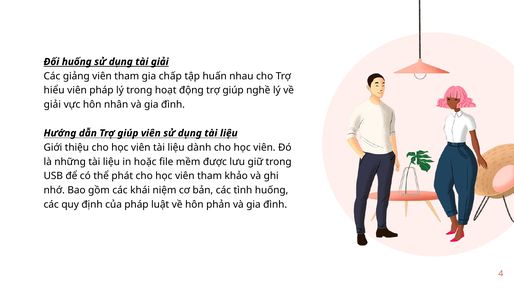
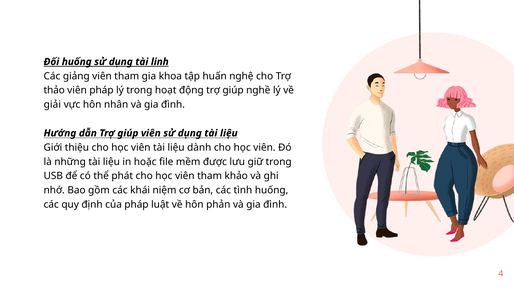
tài giải: giải -> linh (160, 62)
chấp: chấp -> khoa (170, 76)
nhau: nhau -> nghệ (241, 76)
hiểu: hiểu -> thảo (54, 90)
